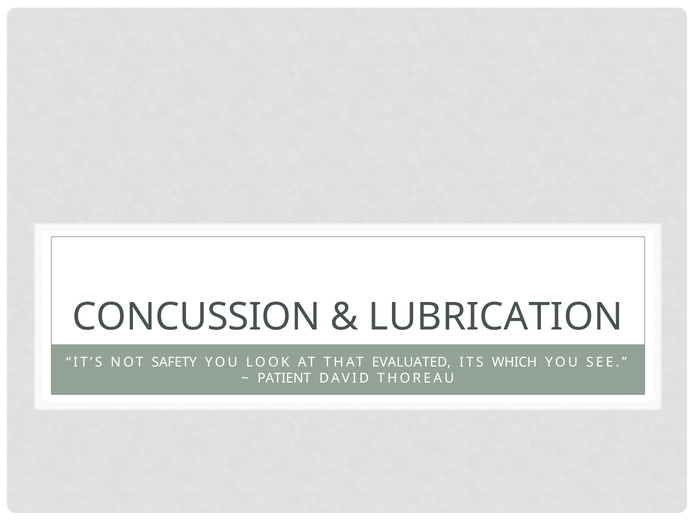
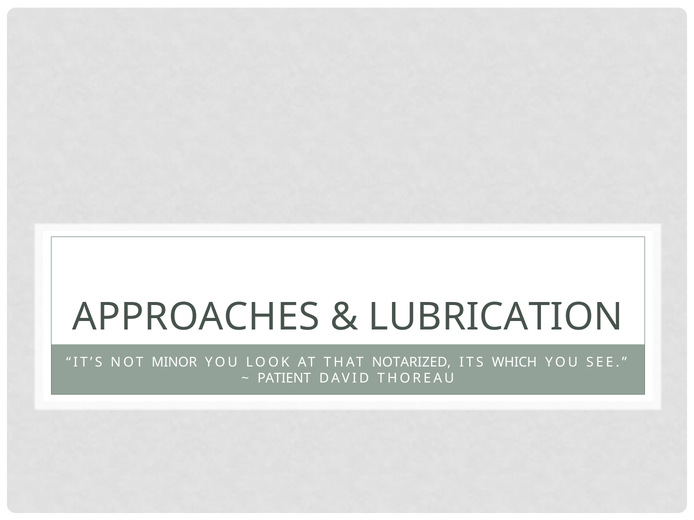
CONCUSSION: CONCUSSION -> APPROACHES (196, 317)
SAFETY: SAFETY -> MINOR (174, 362)
EVALUATED: EVALUATED -> NOTARIZED (411, 362)
